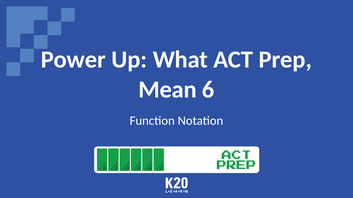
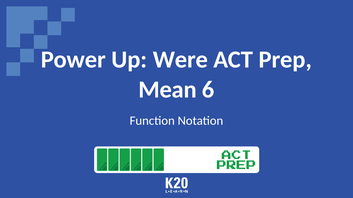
What: What -> Were (180, 60)
